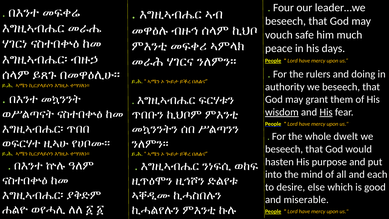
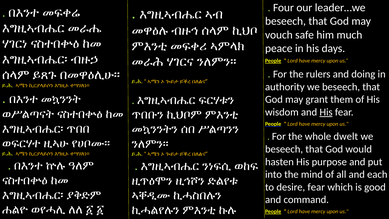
wisdom underline: present -> none (282, 112)
desire else: else -> fear (316, 187)
miserable: miserable -> command (306, 200)
